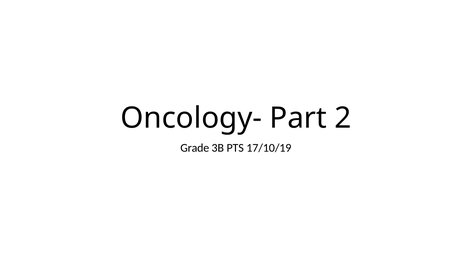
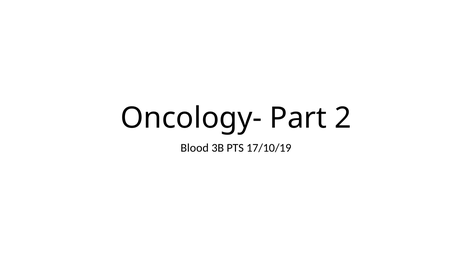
Grade: Grade -> Blood (195, 148)
